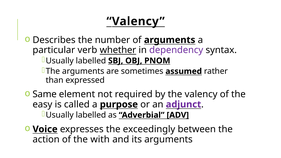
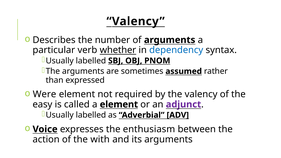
dependency colour: purple -> blue (176, 50)
Same: Same -> Were (44, 94)
a purpose: purpose -> element (119, 104)
exceedingly: exceedingly -> enthusiasm (149, 129)
